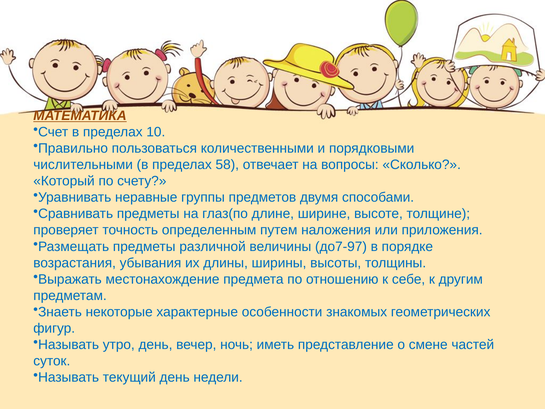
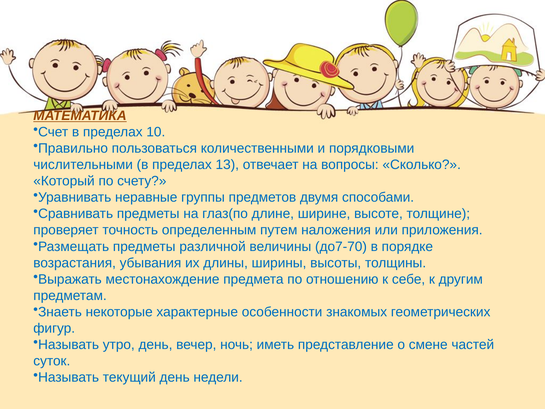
58: 58 -> 13 (227, 165)
до7-97: до7-97 -> до7-70 (341, 246)
